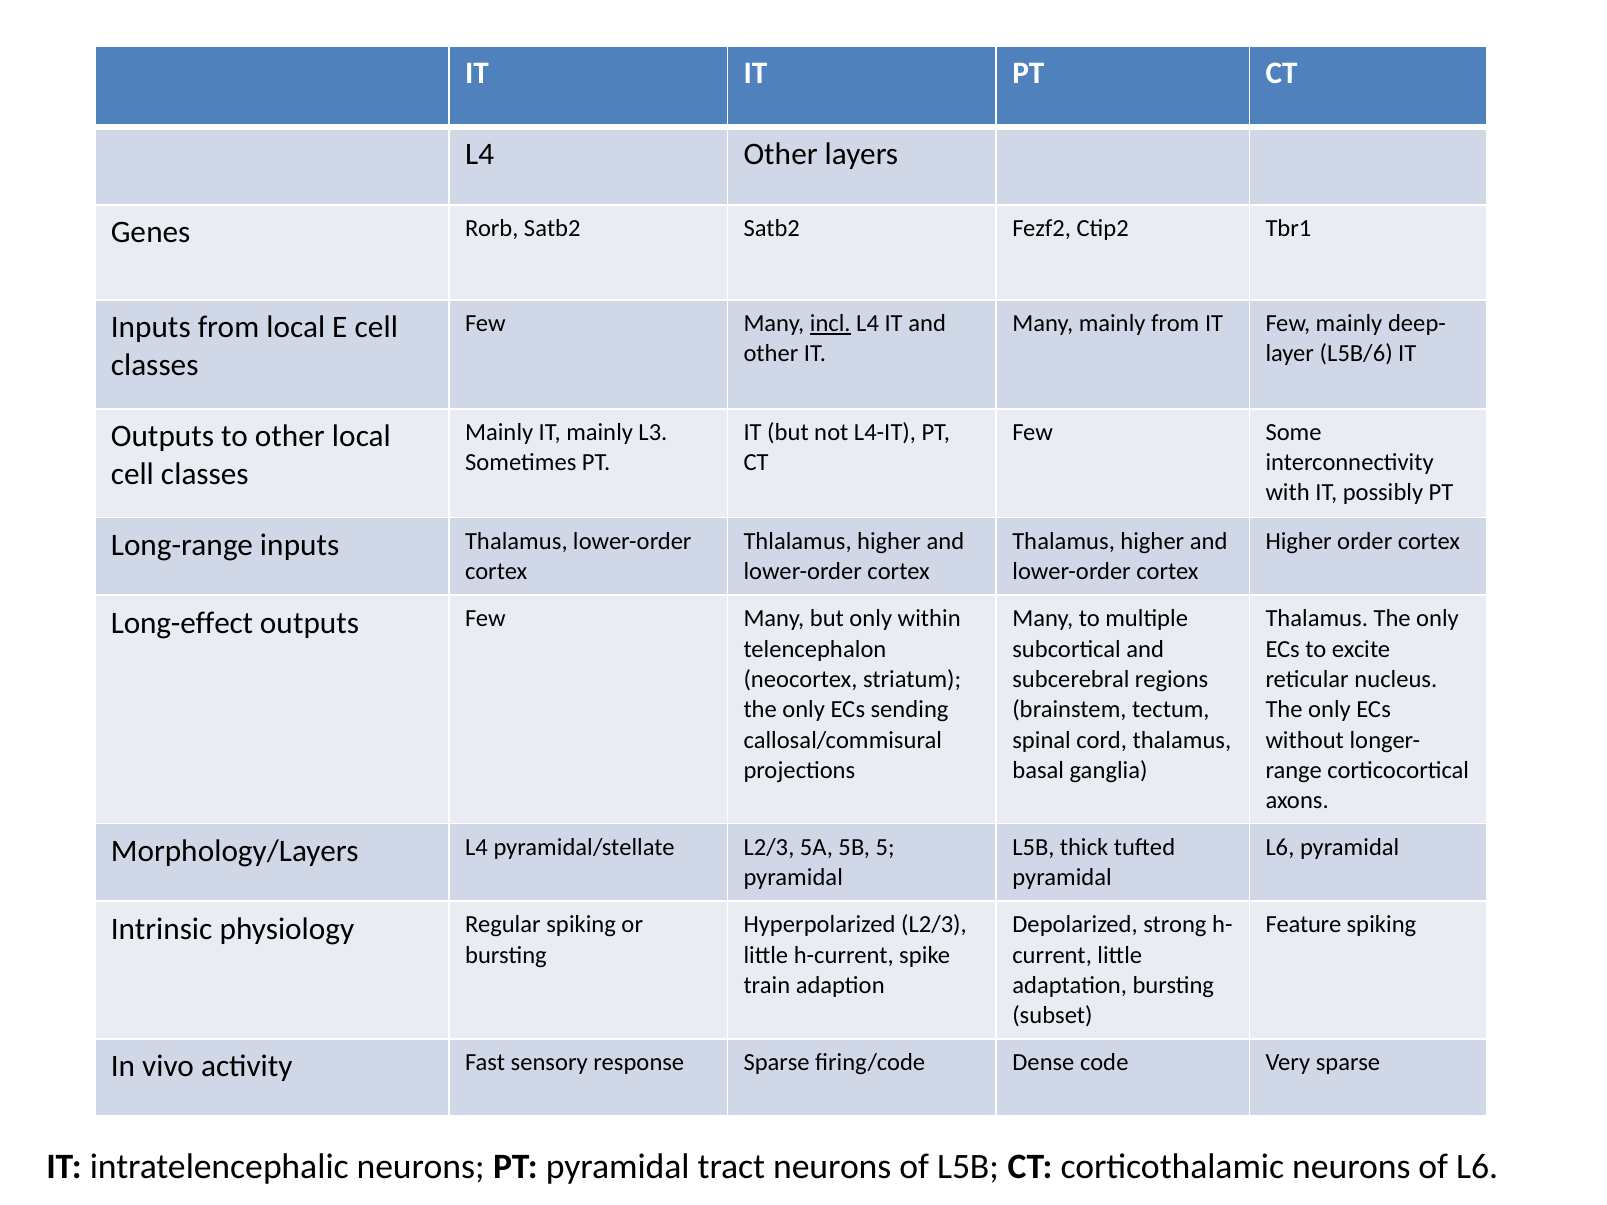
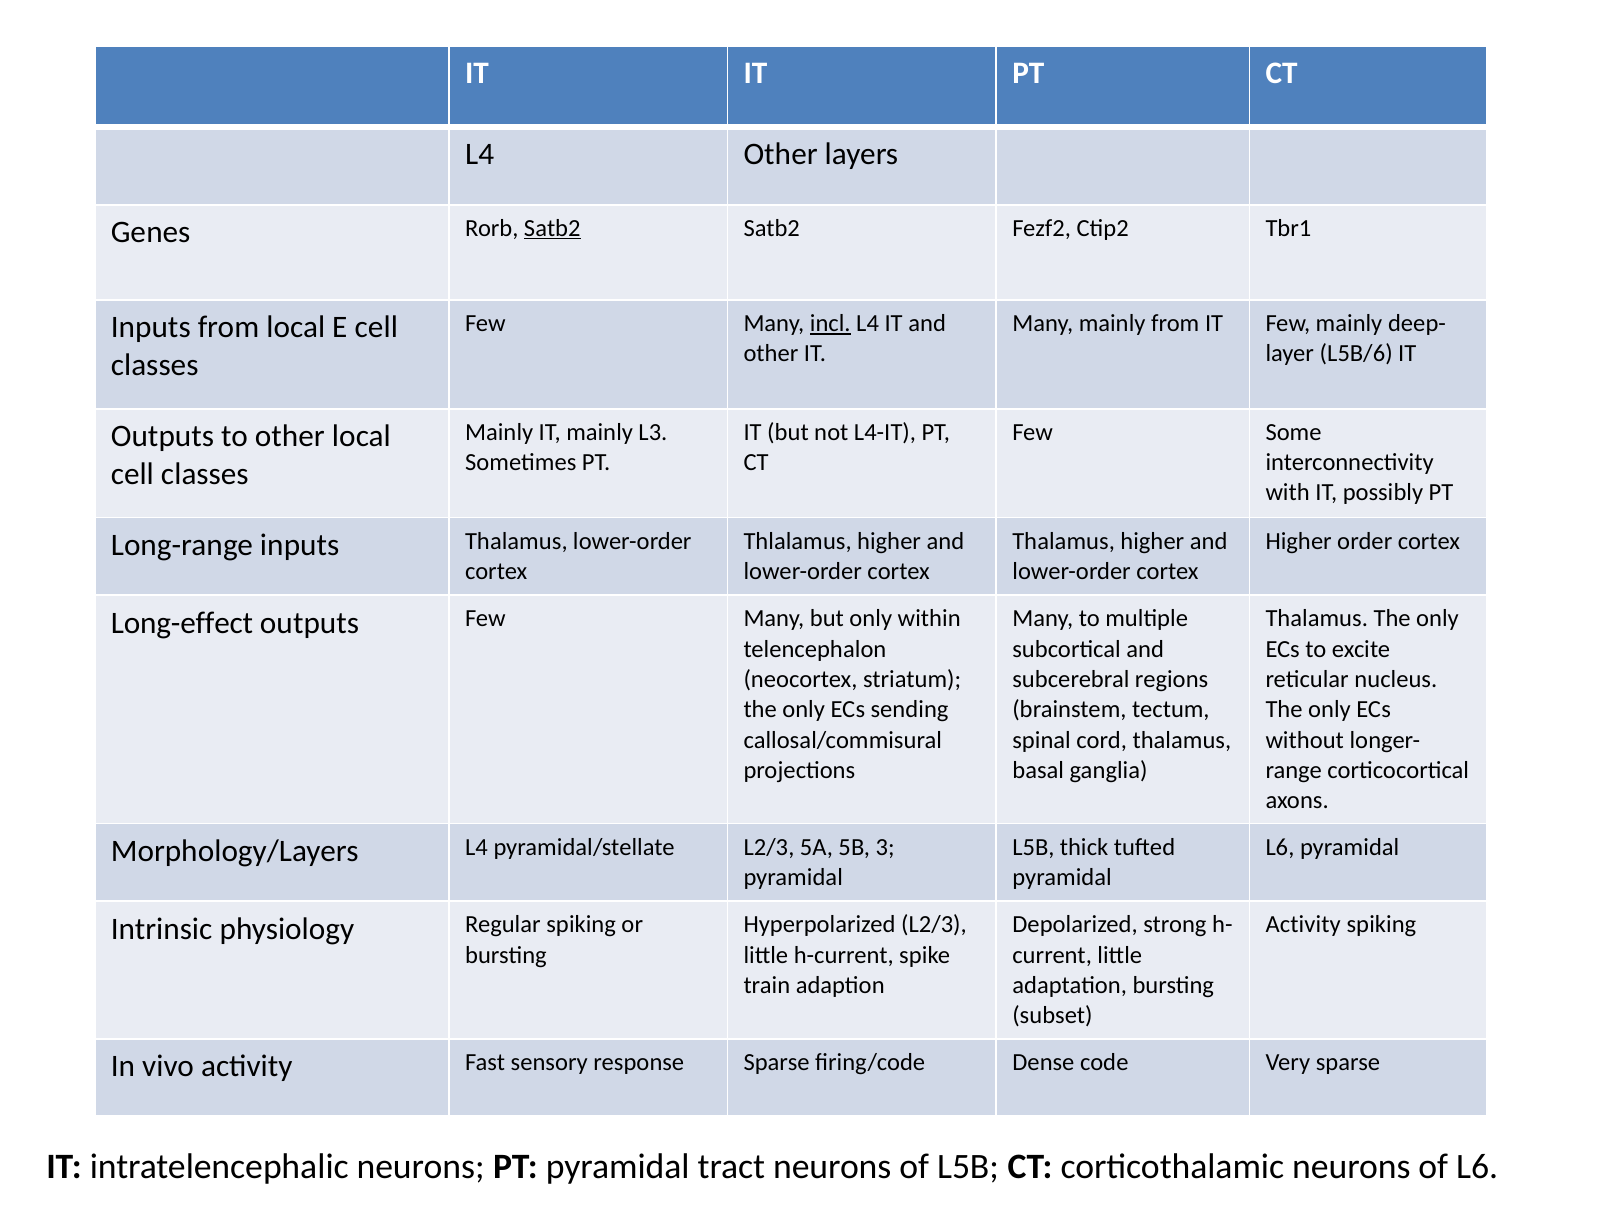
Satb2 underline: none -> present (552, 228)
5: 5 -> 3 (885, 847)
Feature: Feature -> Activity (1303, 925)
